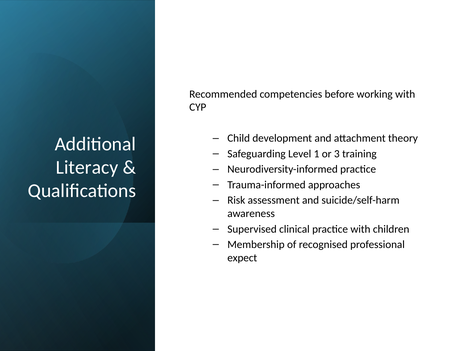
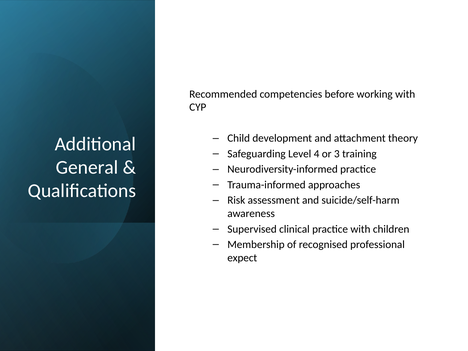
1: 1 -> 4 (317, 154)
Literacy: Literacy -> General (87, 167)
